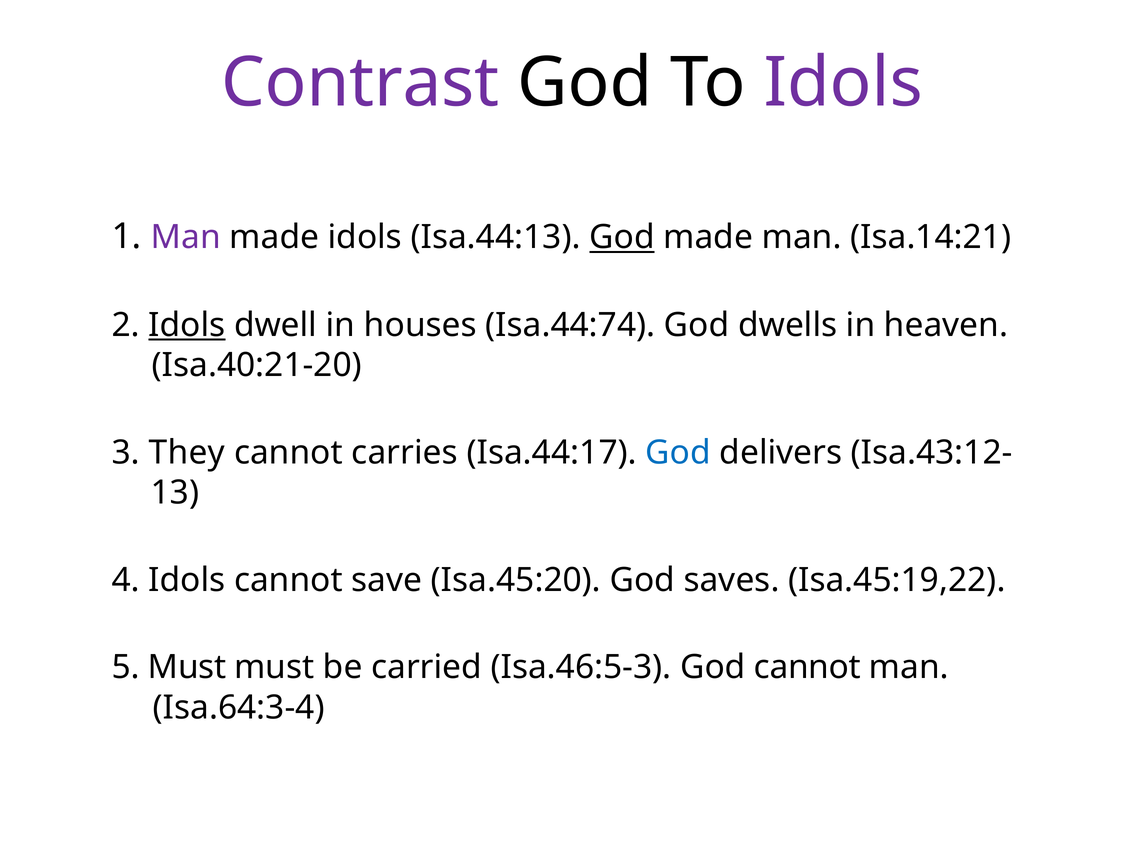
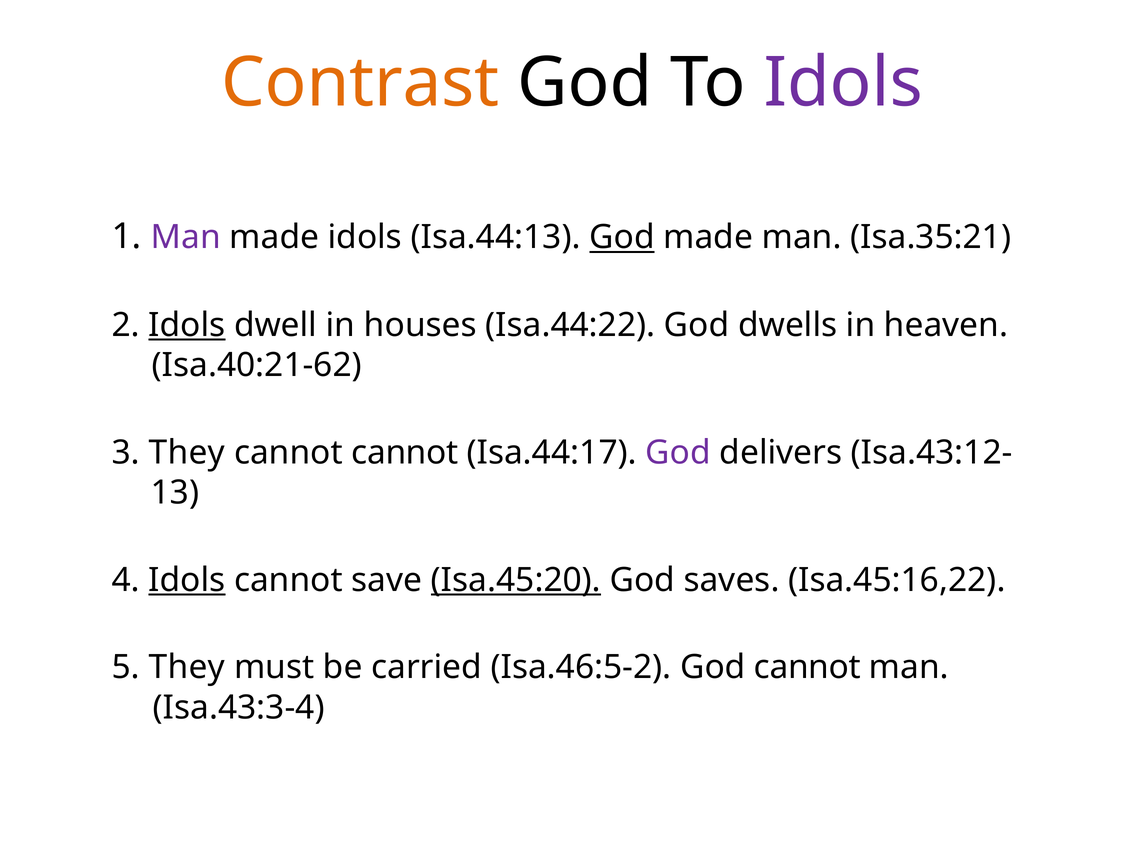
Contrast colour: purple -> orange (360, 83)
Isa.14:21: Isa.14:21 -> Isa.35:21 (931, 237)
Isa.44:74: Isa.44:74 -> Isa.44:22 (570, 325)
Isa.40:21-20: Isa.40:21-20 -> Isa.40:21-62 (257, 365)
cannot carries: carries -> cannot (405, 452)
God colour: blue -> purple (678, 452)
Idols underline: none -> present (187, 580)
Isa.45:20 underline: none -> present (516, 580)
Isa.45:19,22: Isa.45:19,22 -> Isa.45:16,22 (897, 580)
5 Must: Must -> They (187, 667)
Isa.46:5-3: Isa.46:5-3 -> Isa.46:5-2 (581, 667)
Isa.64:3-4: Isa.64:3-4 -> Isa.43:3-4 (239, 707)
